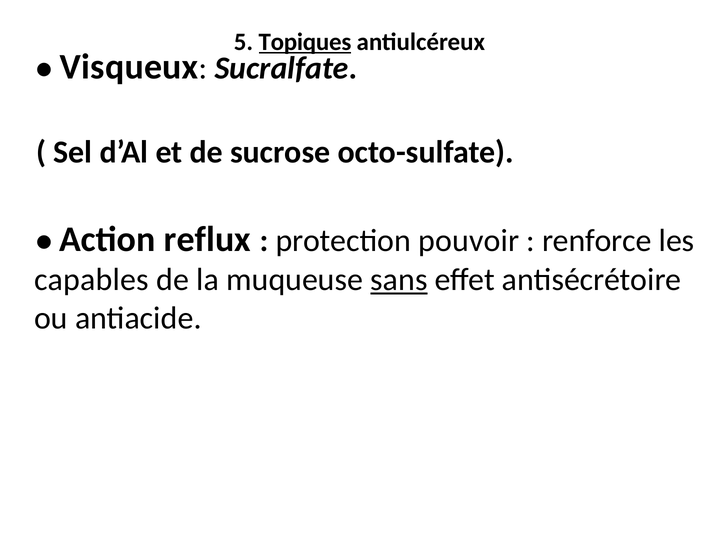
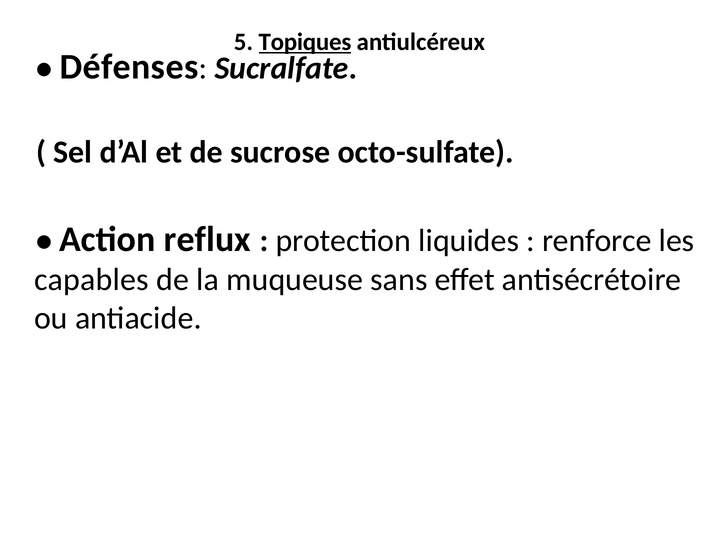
Visqueux: Visqueux -> Défenses (129, 67)
pouvoir: pouvoir -> liquides (469, 240)
sans underline: present -> none (399, 279)
